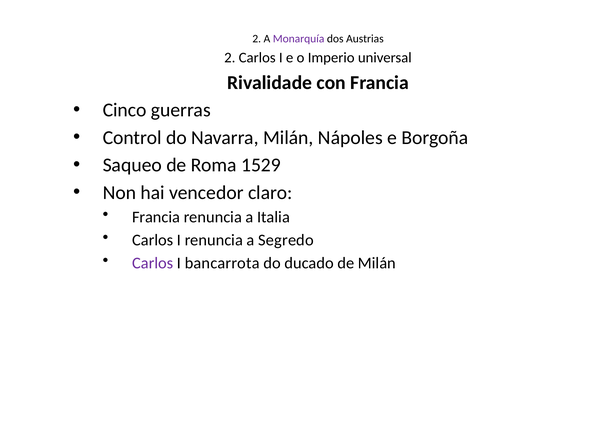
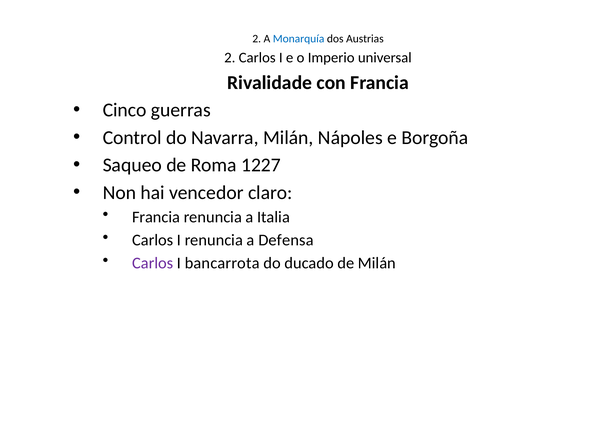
Monarquía colour: purple -> blue (299, 39)
1529: 1529 -> 1227 (261, 165)
Segredo: Segredo -> Defensa (286, 240)
